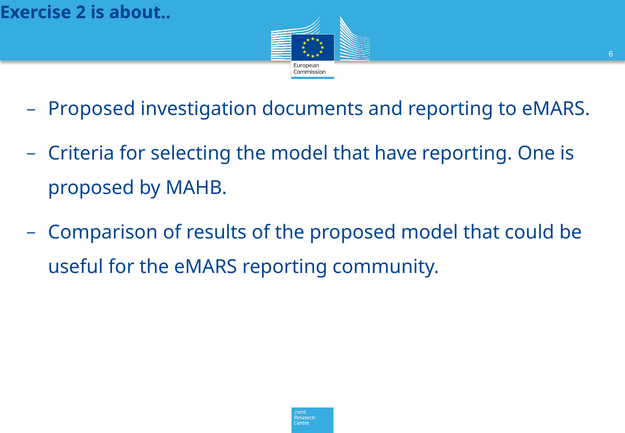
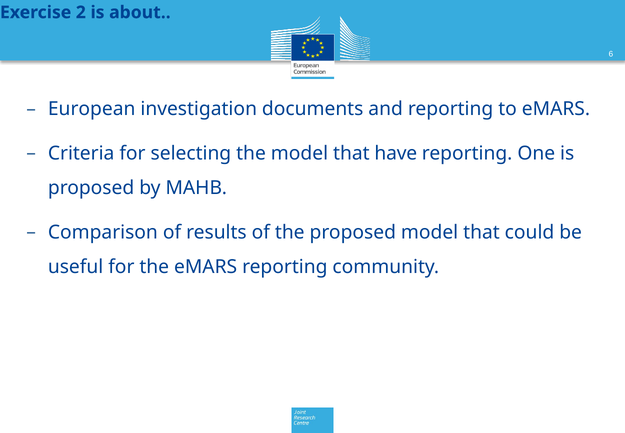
Proposed: Proposed -> European (92, 109)
